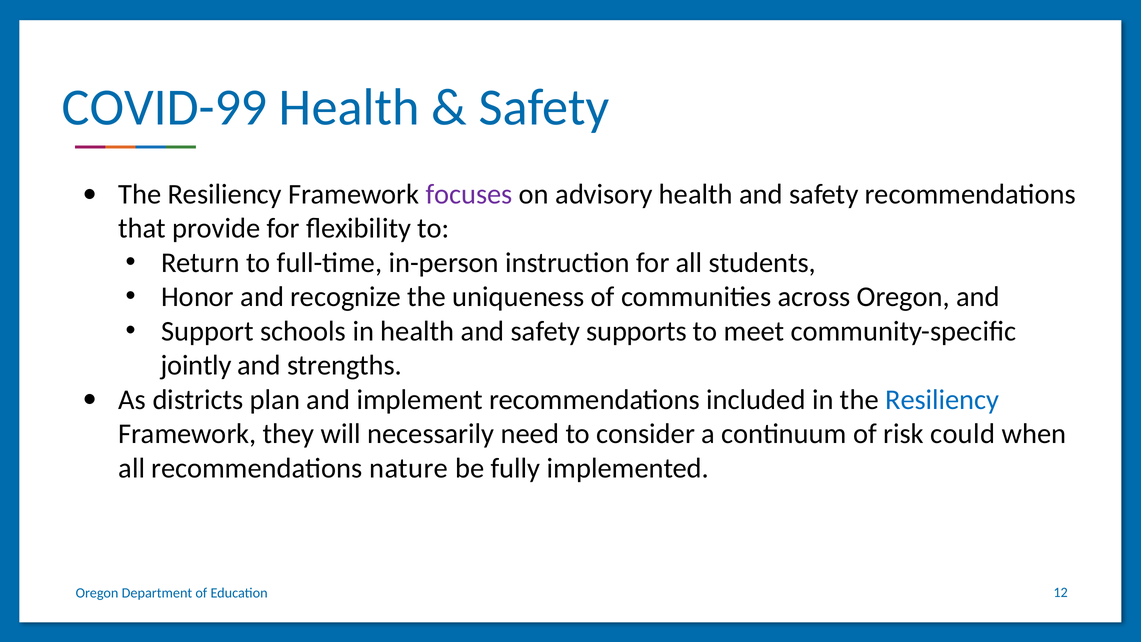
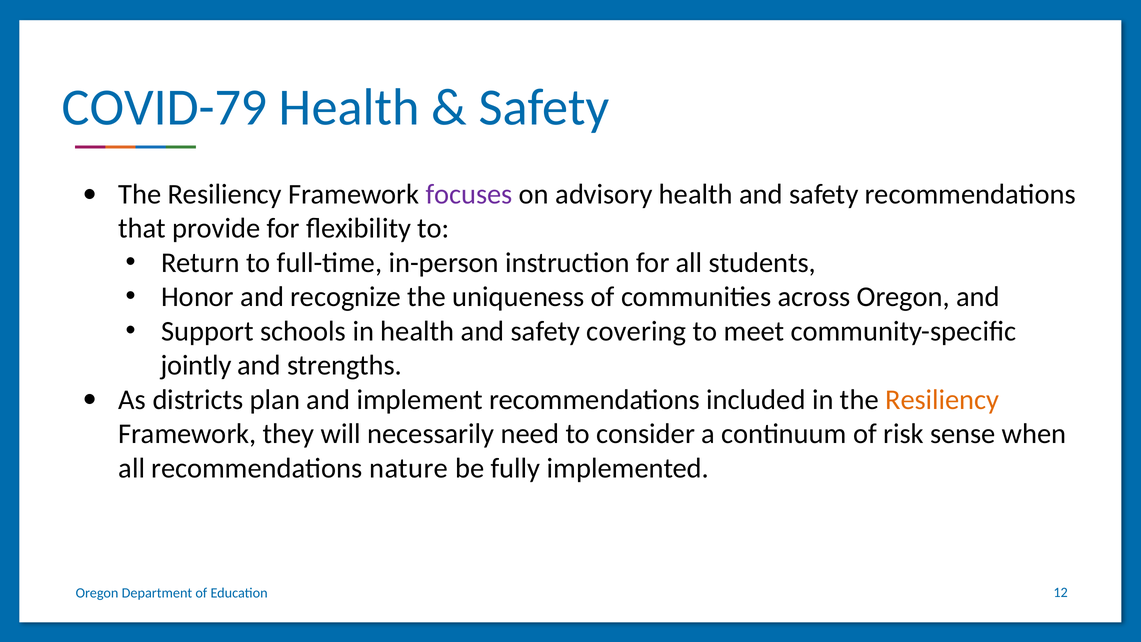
COVID-99: COVID-99 -> COVID-79 (165, 107)
supports: supports -> covering (636, 331)
Resiliency colour: blue -> orange (942, 400)
could: could -> sense (963, 434)
